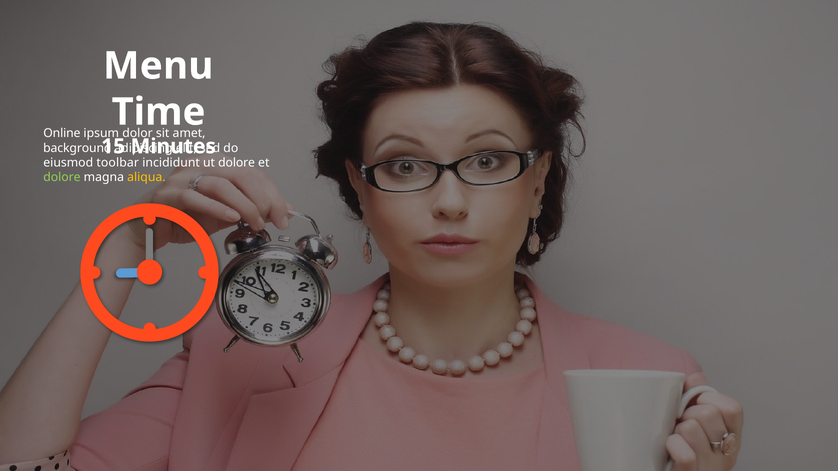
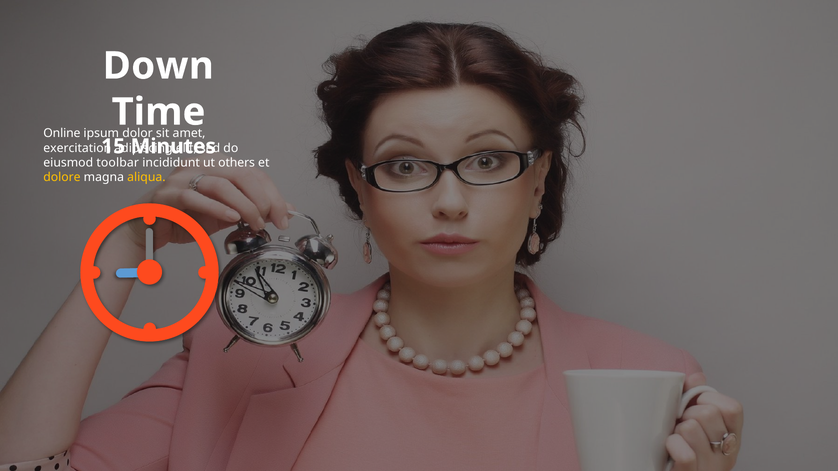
Menu: Menu -> Down (158, 66)
background: background -> exercitation (77, 148)
dolore: dolore -> others (237, 163)
dolore colour: light green -> yellow (62, 177)
